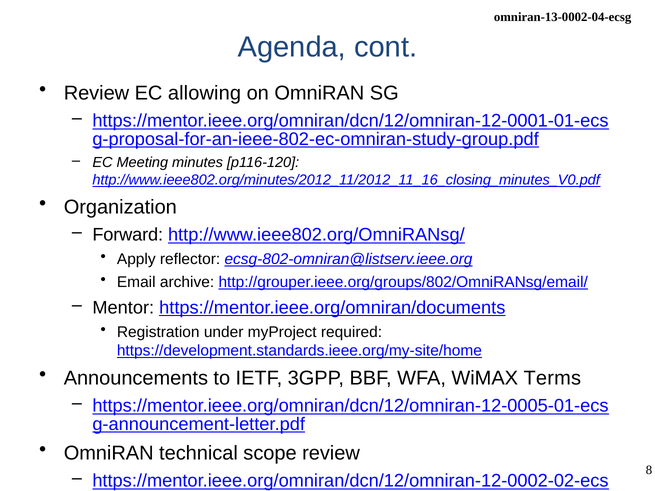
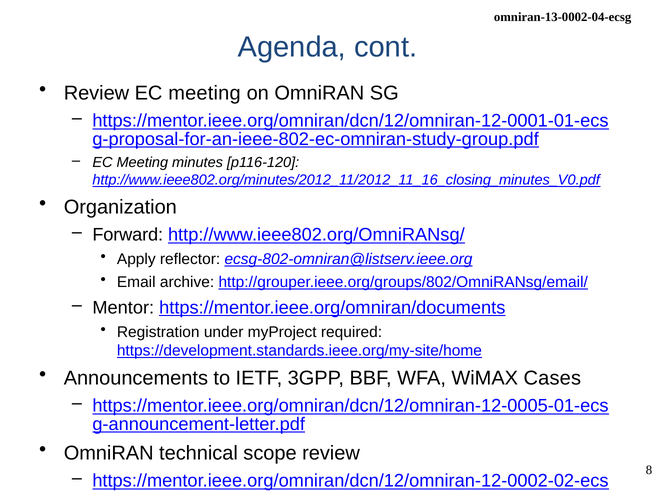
Review EC allowing: allowing -> meeting (204, 93)
Terms: Terms -> Cases (552, 378)
